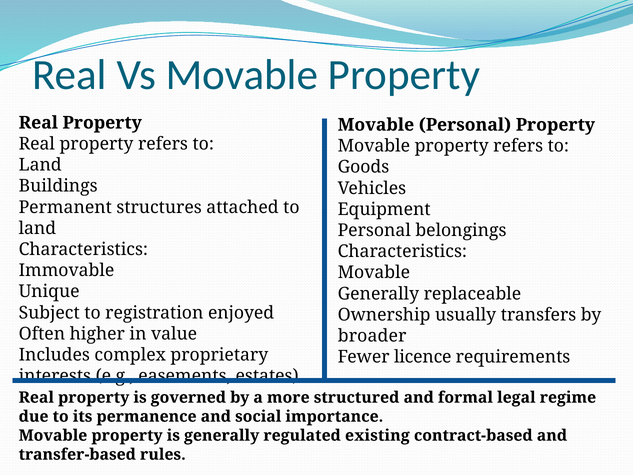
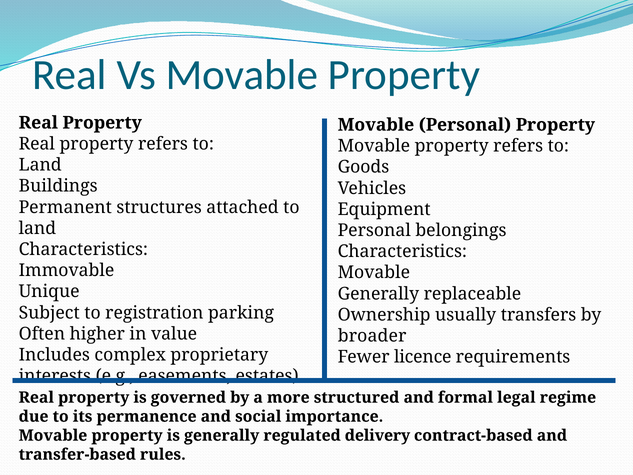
enjoyed: enjoyed -> parking (241, 313)
existing: existing -> delivery (377, 435)
